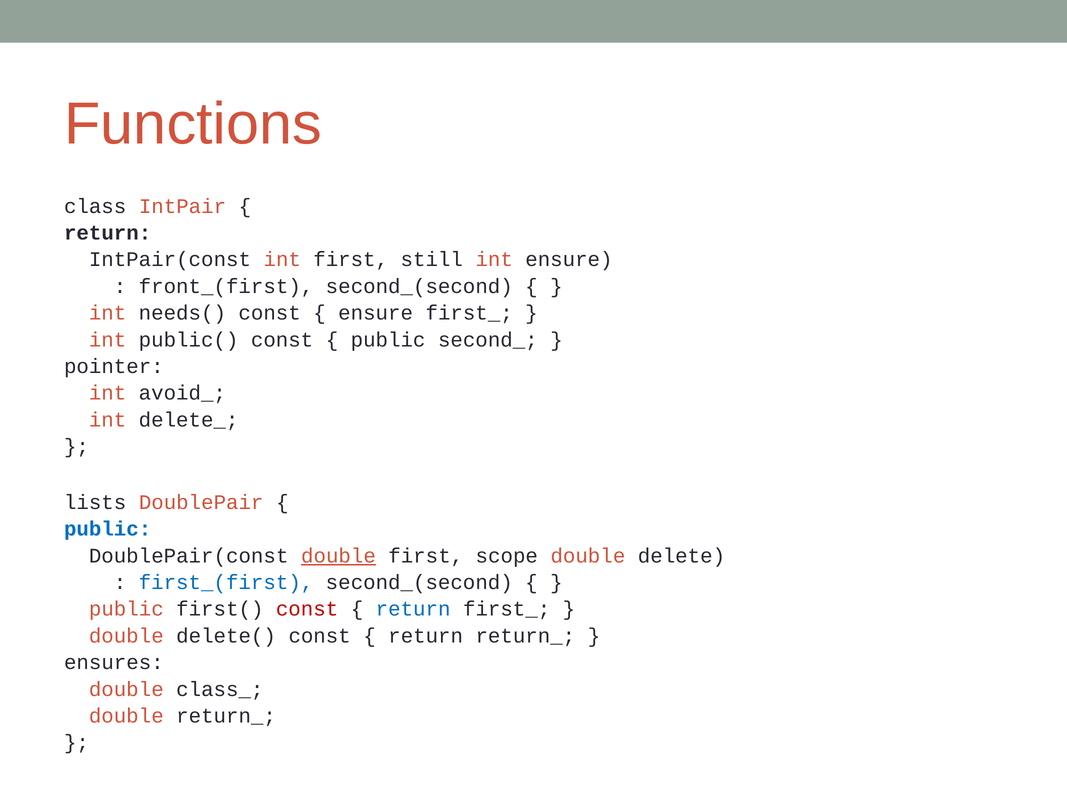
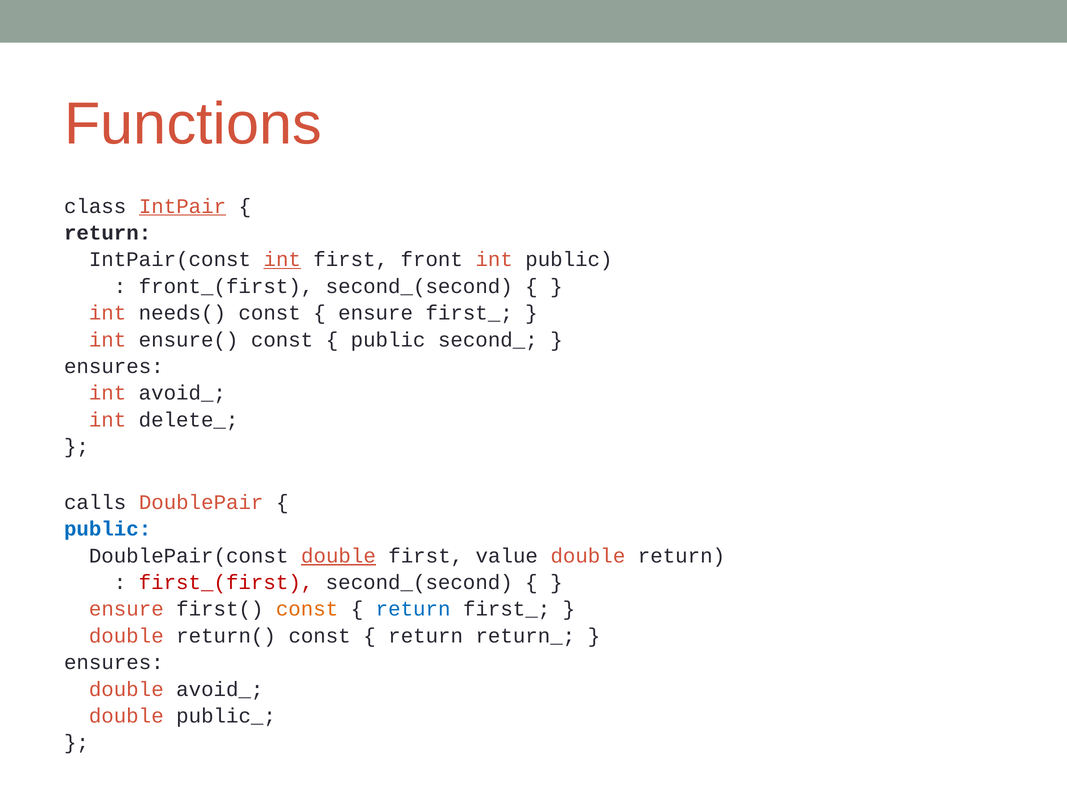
IntPair underline: none -> present (182, 206)
int underline: none -> present (282, 259)
still: still -> front (432, 259)
int ensure: ensure -> public (569, 259)
public(: public( -> ensure( (189, 339)
pointer: pointer -> ensures (114, 366)
lists: lists -> calls (95, 502)
scope: scope -> value (507, 555)
double delete: delete -> return (681, 555)
first_(first colour: blue -> red (226, 582)
public: public -> ensure (126, 609)
const colour: red -> orange (307, 609)
delete(: delete( -> return( (226, 635)
double class_: class_ -> avoid_ (220, 689)
double return_: return_ -> public_ (226, 715)
